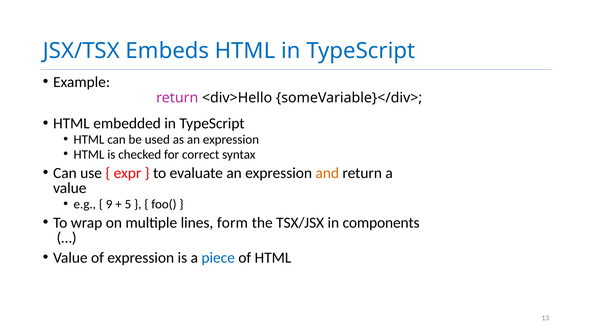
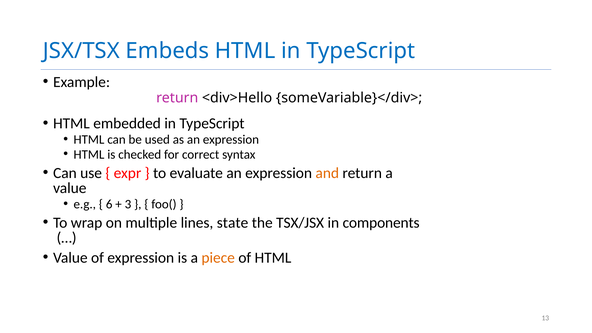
9: 9 -> 6 (109, 204)
5: 5 -> 3 (128, 204)
form: form -> state (233, 223)
piece colour: blue -> orange (218, 258)
